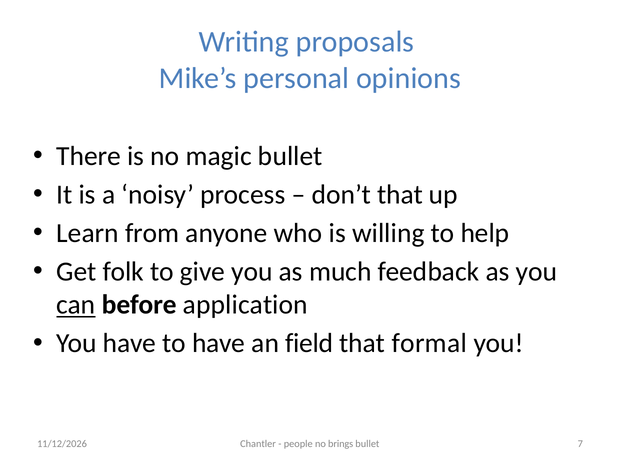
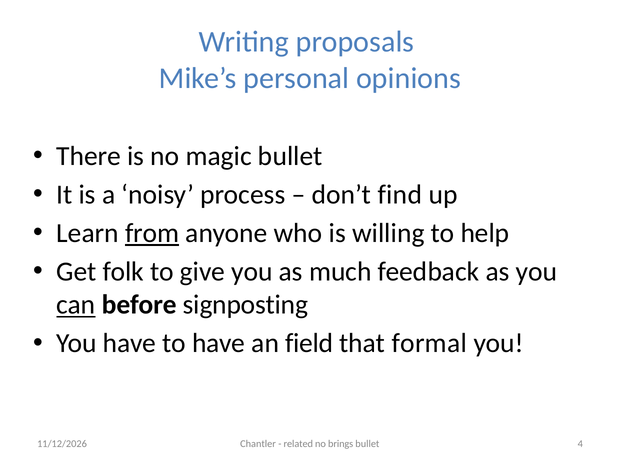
don’t that: that -> find (400, 195)
from underline: none -> present (152, 233)
application: application -> signposting (245, 305)
people: people -> related (298, 444)
7: 7 -> 4 (580, 444)
